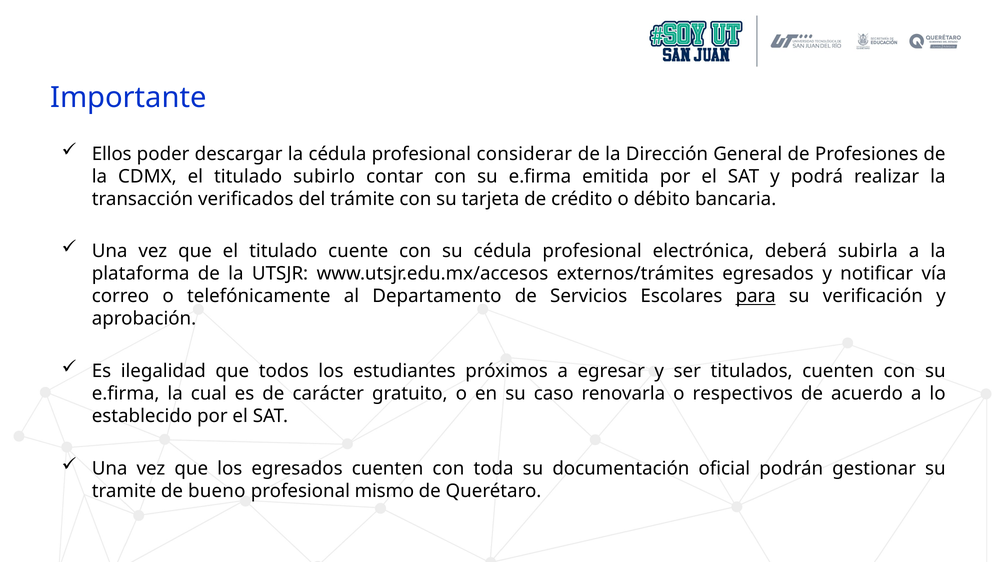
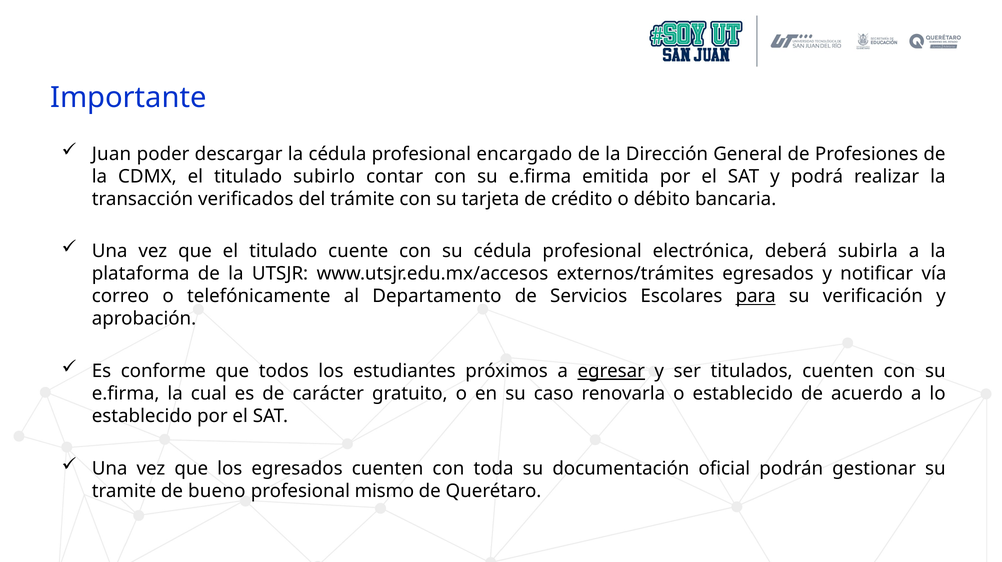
Ellos: Ellos -> Juan (112, 154)
considerar: considerar -> encargado (524, 154)
ilegalidad: ilegalidad -> conforme (163, 371)
egresar underline: none -> present (611, 371)
o respectivos: respectivos -> establecido (743, 394)
